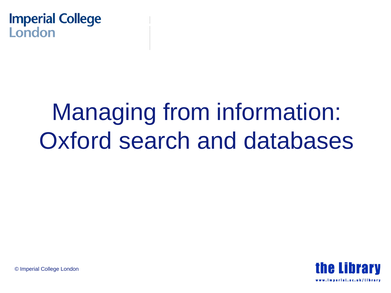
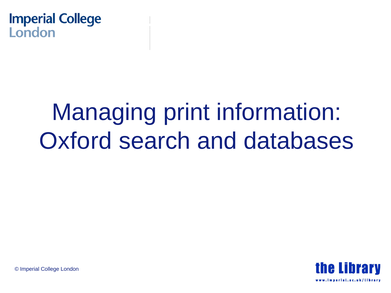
from: from -> print (187, 112)
